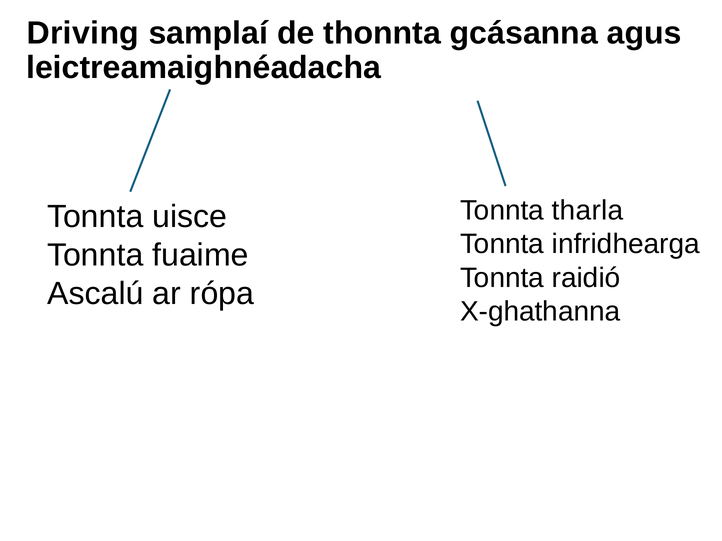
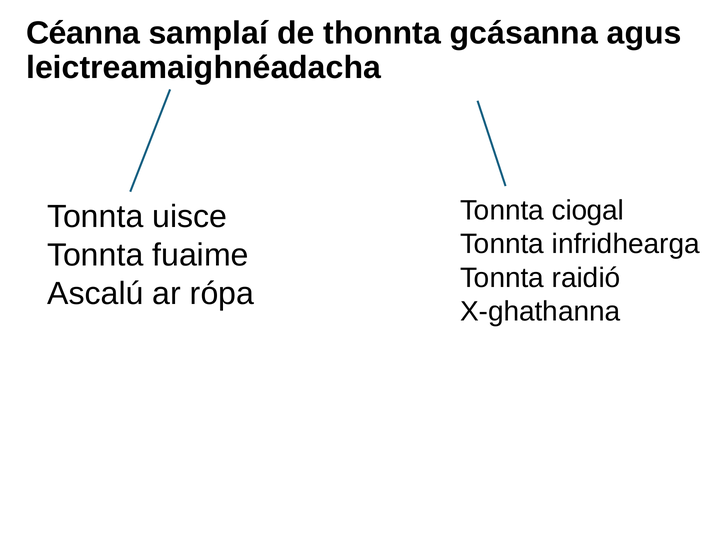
Driving: Driving -> Céanna (83, 33)
tharla: tharla -> ciogal (588, 211)
